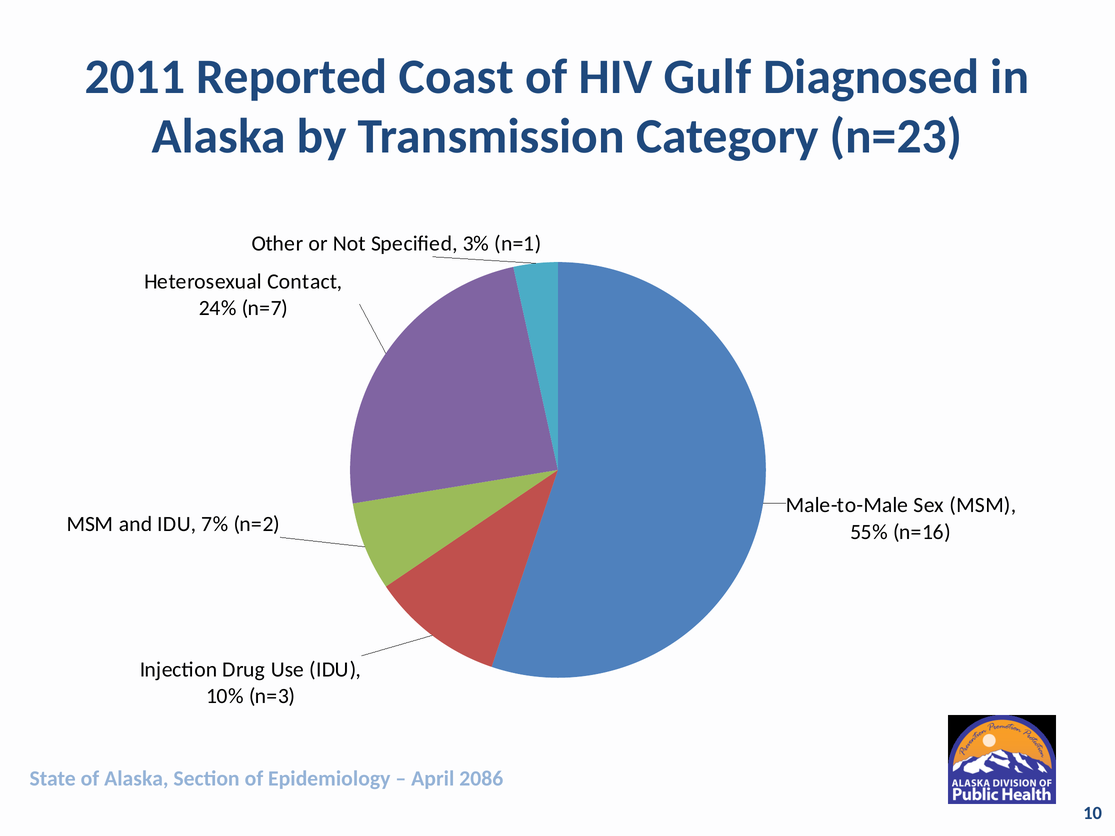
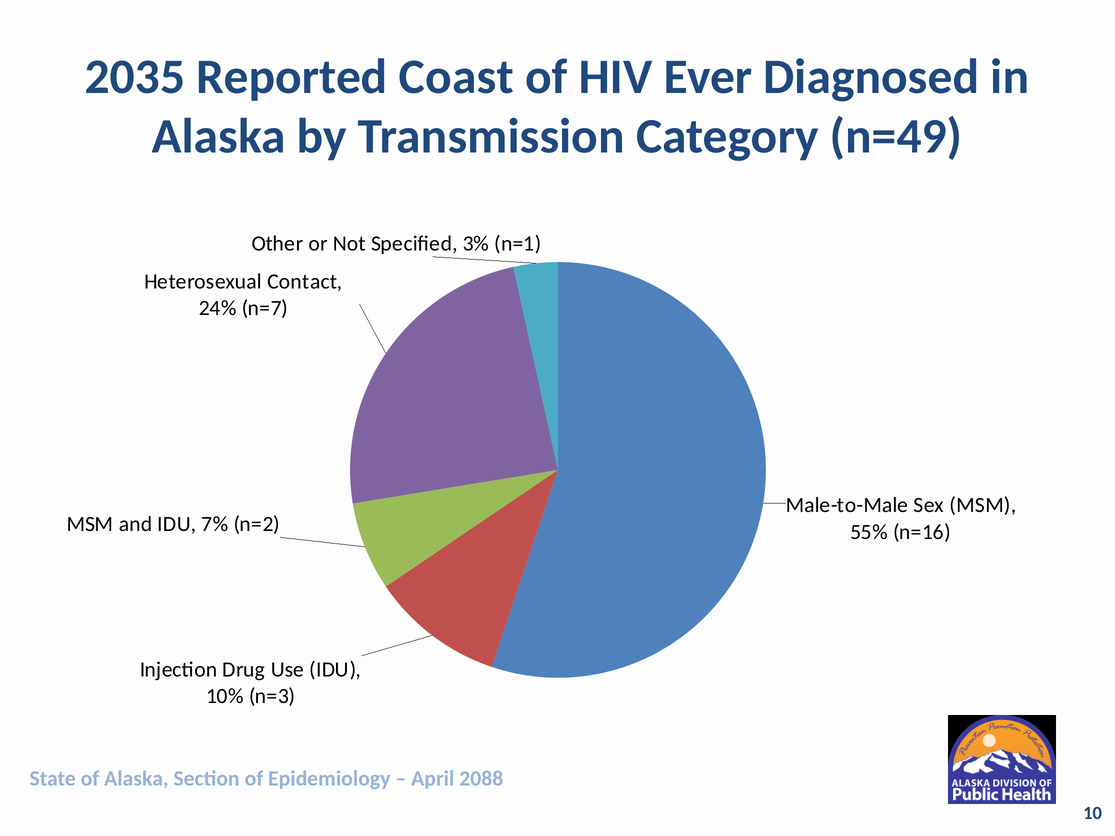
2011: 2011 -> 2035 (135, 77)
Gulf: Gulf -> Ever (708, 77)
n=23: n=23 -> n=49 (896, 136)
2086: 2086 -> 2088 (481, 779)
